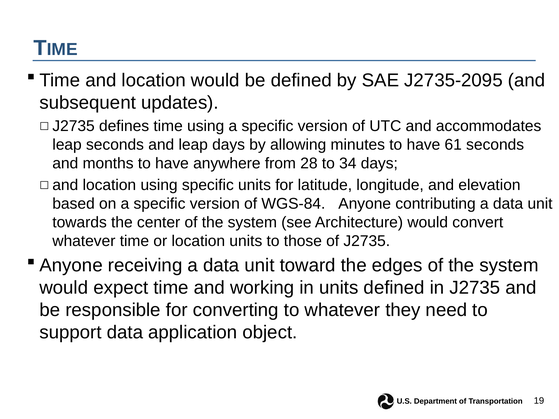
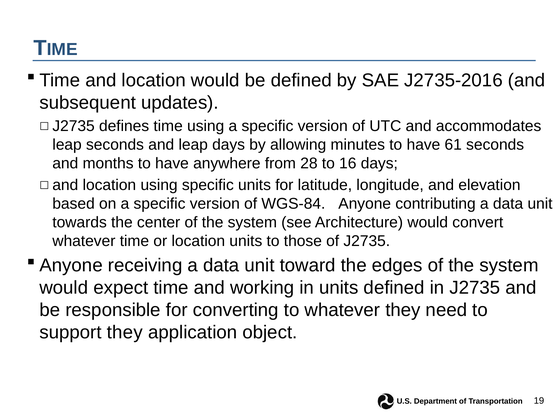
J2735-2095: J2735-2095 -> J2735-2016 (454, 80)
34: 34 -> 16 (348, 164)
support data: data -> they (125, 333)
